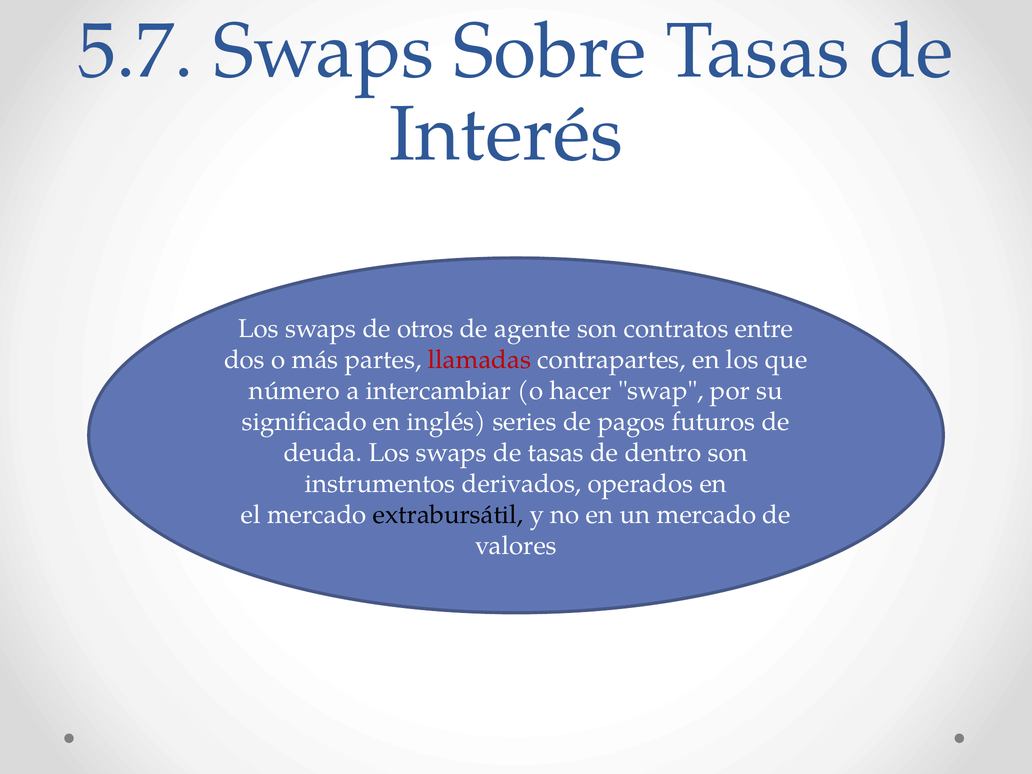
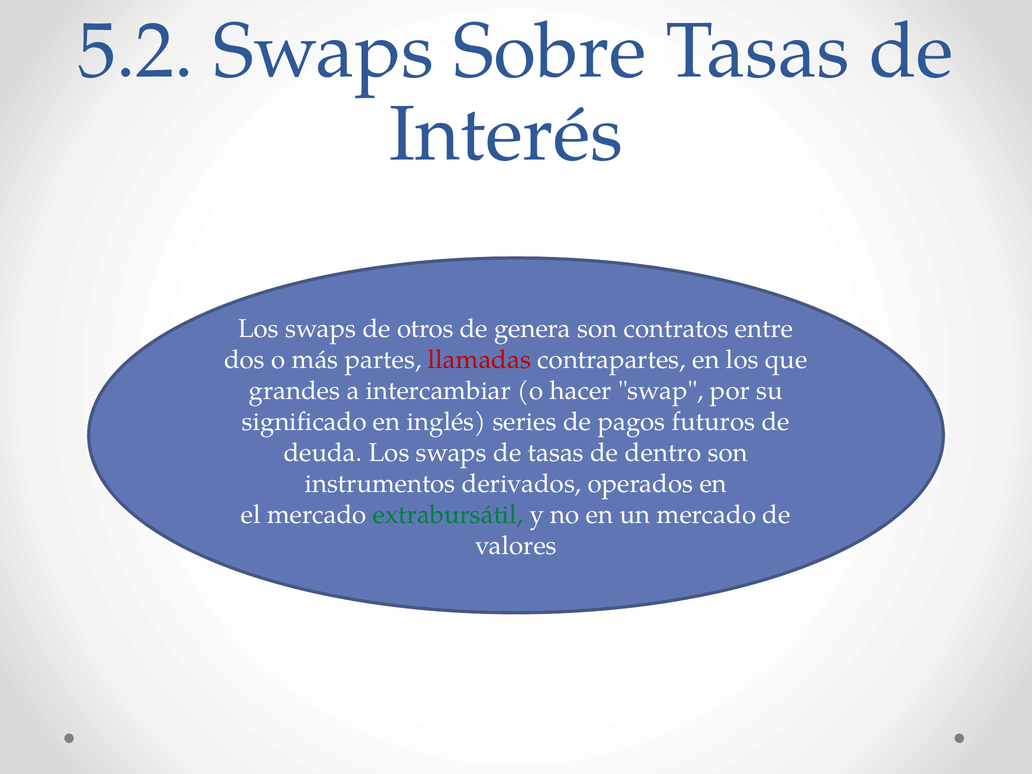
5.7: 5.7 -> 5.2 (136, 51)
agente: agente -> genera (533, 329)
número: número -> grandes (294, 391)
extrabursátil colour: black -> green (448, 515)
